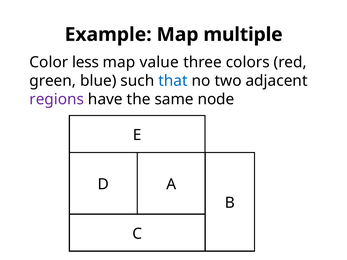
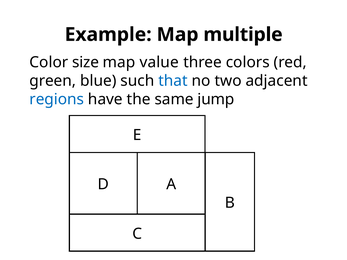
less: less -> size (86, 62)
regions colour: purple -> blue (57, 99)
node: node -> jump (216, 99)
